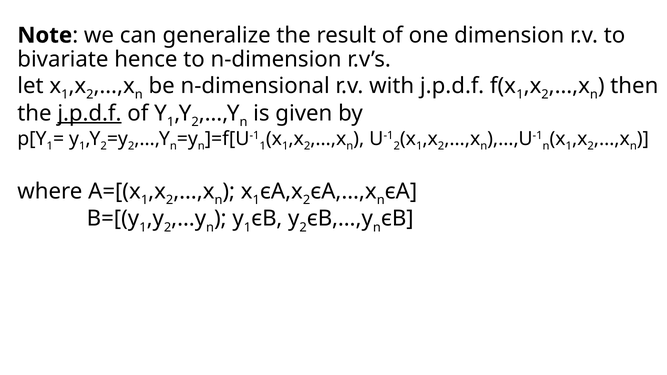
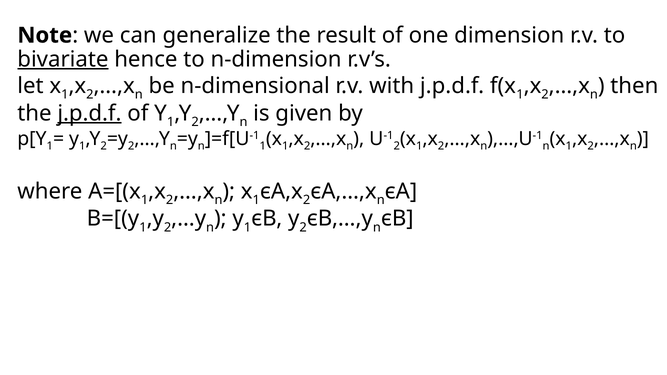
bivariate underline: none -> present (63, 59)
